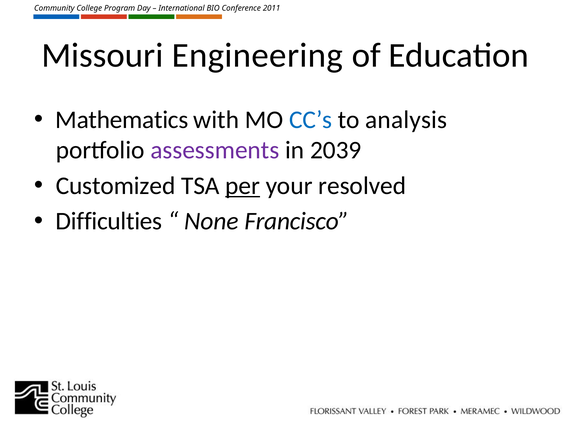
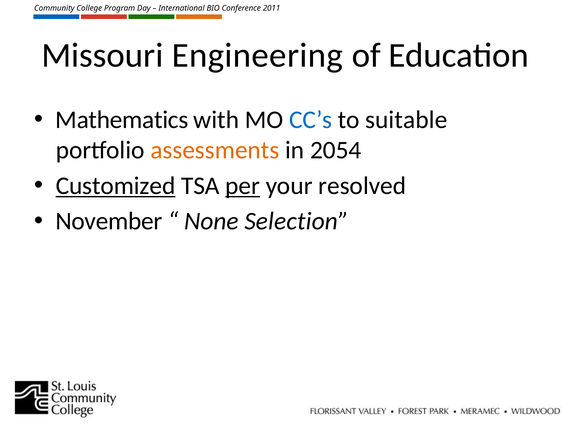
analysis: analysis -> suitable (406, 120)
assessments colour: purple -> orange (215, 150)
2039: 2039 -> 2054 (336, 150)
Customized underline: none -> present (116, 186)
Difficulties: Difficulties -> November (109, 221)
Francisco: Francisco -> Selection (297, 221)
